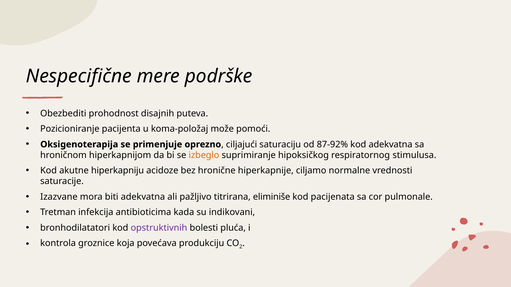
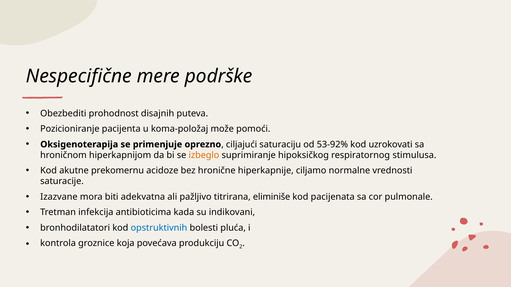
87-92%: 87-92% -> 53-92% (332, 145)
kod adekvatna: adekvatna -> uzrokovati (391, 145)
hiperkapniju: hiperkapniju -> prekomernu (118, 171)
opstruktivnih colour: purple -> blue (159, 228)
